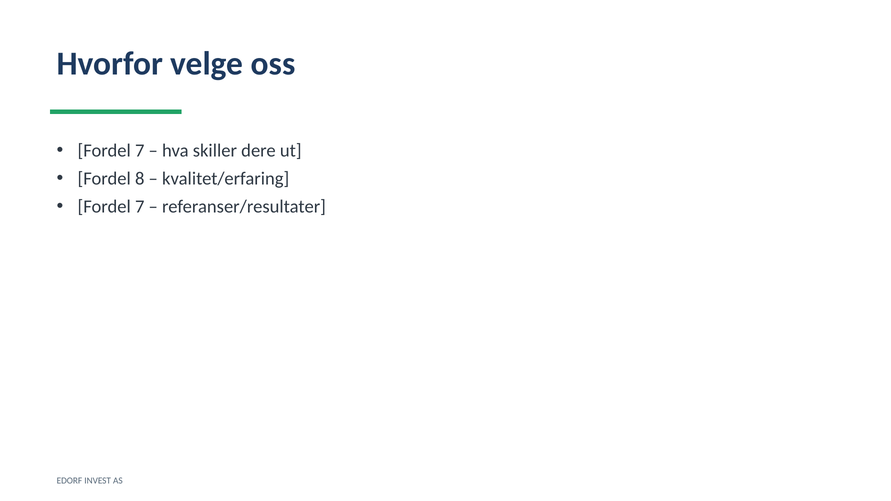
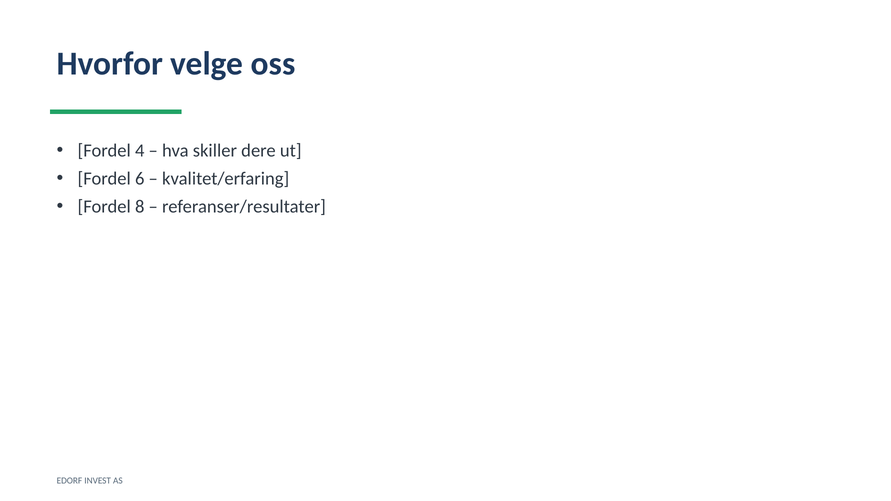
7: 7 -> 4 (140, 151)
8: 8 -> 6 (140, 179)
7: 7 -> 8 (140, 207)
